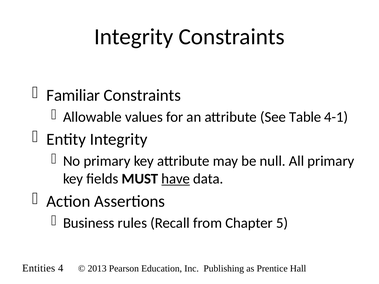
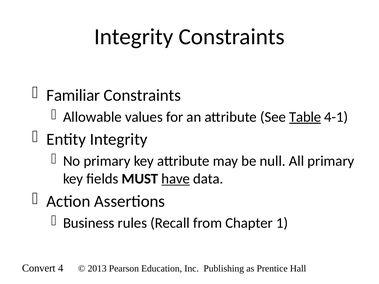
Table underline: none -> present (305, 117)
5: 5 -> 1 (282, 223)
Entities: Entities -> Convert (39, 268)
